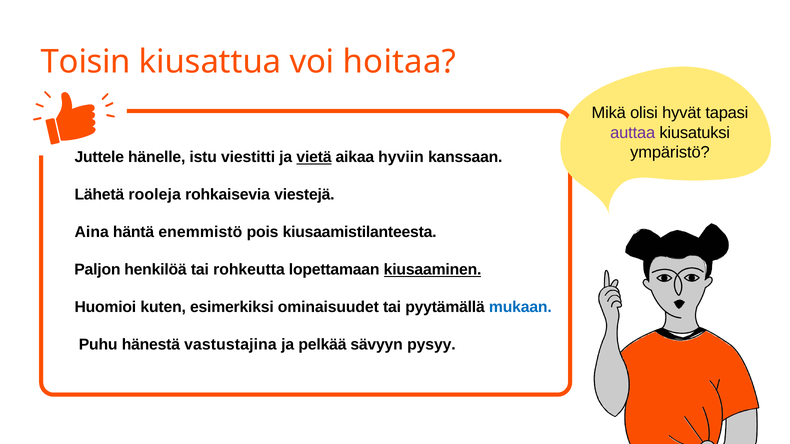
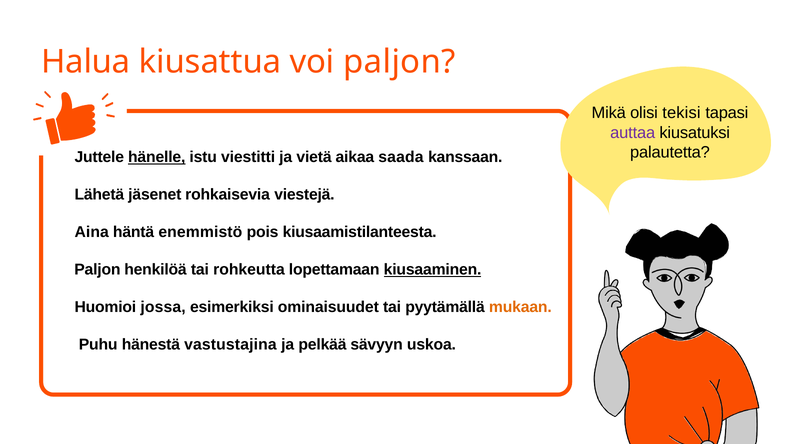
Toisin: Toisin -> Halua (86, 62)
voi hoitaa: hoitaa -> paljon (399, 62)
hyvät: hyvät -> tekisi (681, 113)
ympäristö: ympäristö -> palautetta (670, 153)
hänelle underline: none -> present (157, 157)
vietä underline: present -> none (314, 157)
hyviin: hyviin -> saada (401, 157)
rooleja: rooleja -> jäsenet (155, 195)
kuten: kuten -> jossa (163, 307)
mukaan colour: blue -> orange (520, 307)
pysyy: pysyy -> uskoa (431, 345)
